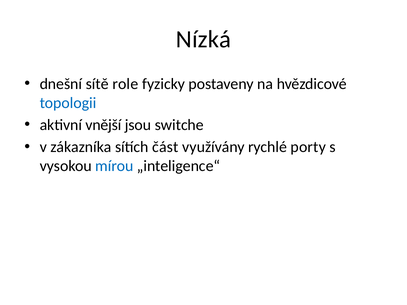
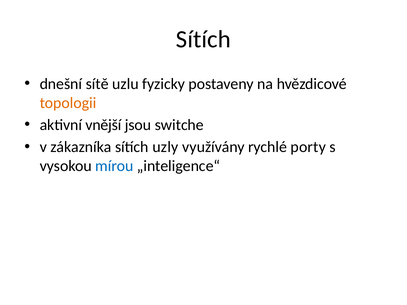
Nízká: Nízká -> Sítích (203, 39)
role: role -> uzlu (125, 84)
topologii colour: blue -> orange (68, 103)
část: část -> uzly (165, 147)
